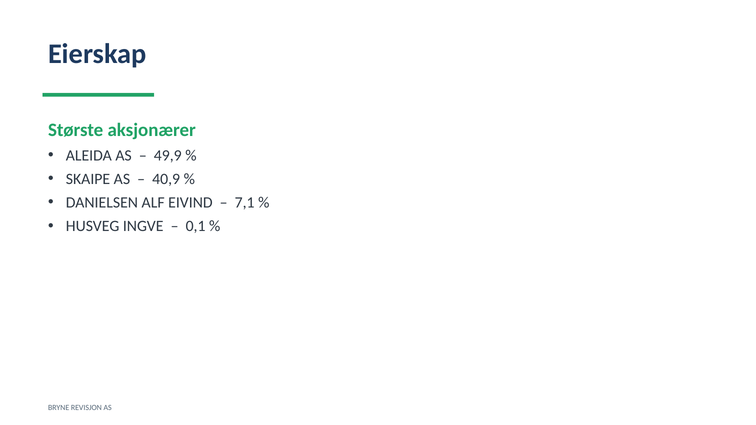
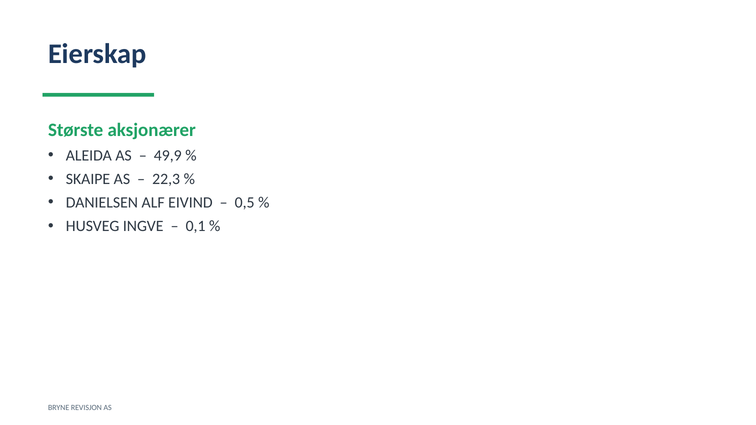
40,9: 40,9 -> 22,3 (166, 179)
7,1: 7,1 -> 0,5 (245, 203)
